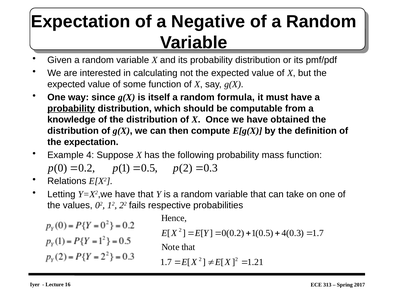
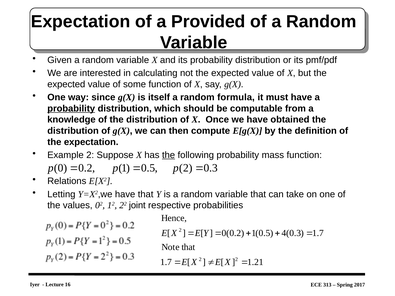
Negative: Negative -> Provided (208, 22)
Example 4: 4 -> 2 (90, 155)
the underline: none -> present (169, 155)
fails: fails -> joint (137, 206)
